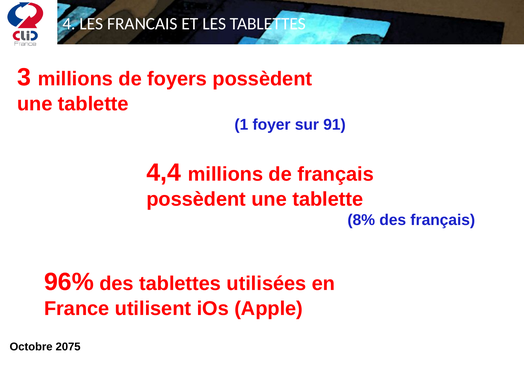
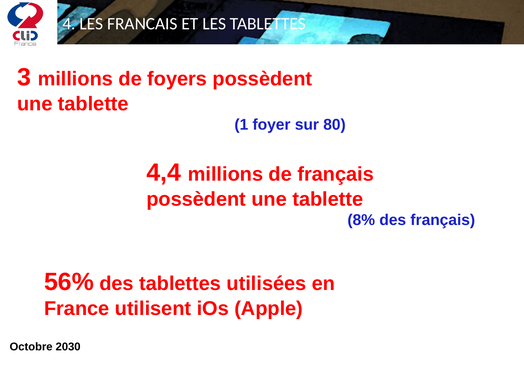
91: 91 -> 80 (334, 125)
96%: 96% -> 56% (69, 282)
2075: 2075 -> 2030 (68, 346)
